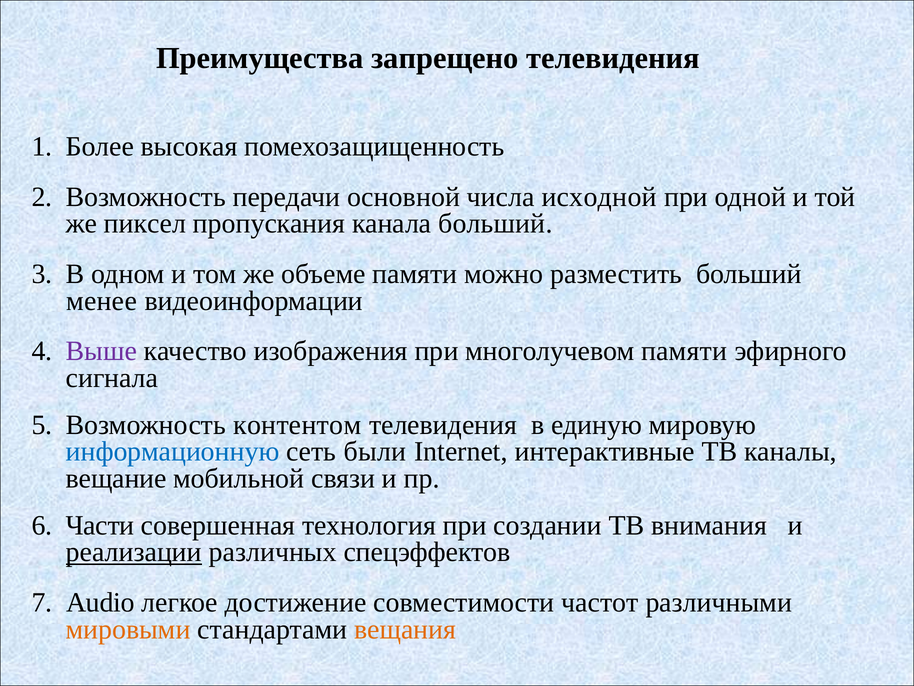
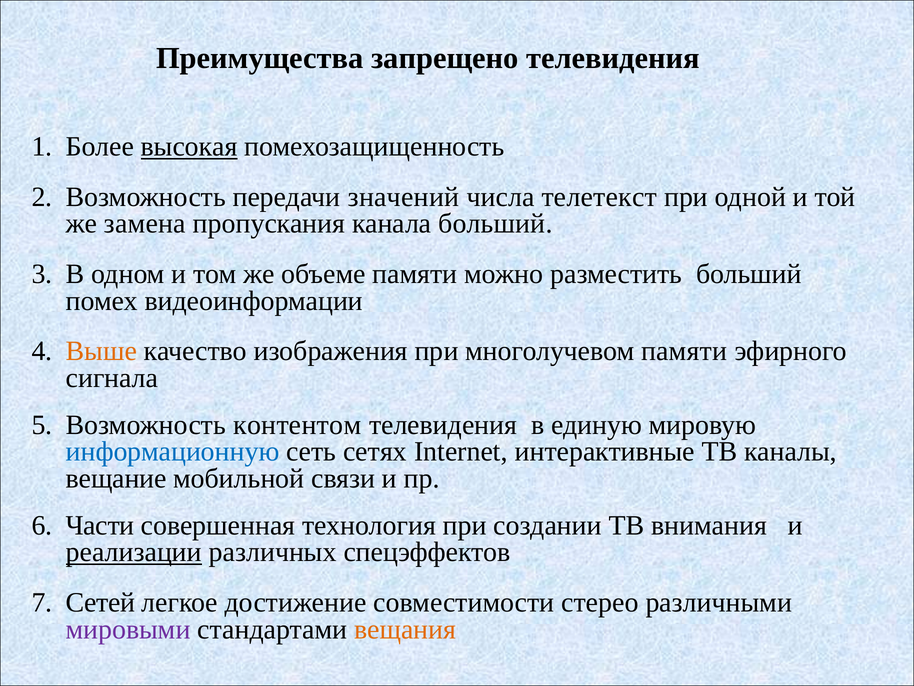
высокая underline: none -> present (189, 146)
основной: основной -> значений (404, 197)
исходной: исходной -> телетекст (599, 197)
пиксел: пиксел -> замена (145, 224)
менее: менее -> помех (102, 301)
Выше colour: purple -> orange (101, 351)
были: были -> сетях (375, 451)
Audio: Audio -> Сетей (100, 602)
частот: частот -> стерео (600, 602)
мировыми colour: orange -> purple (128, 629)
